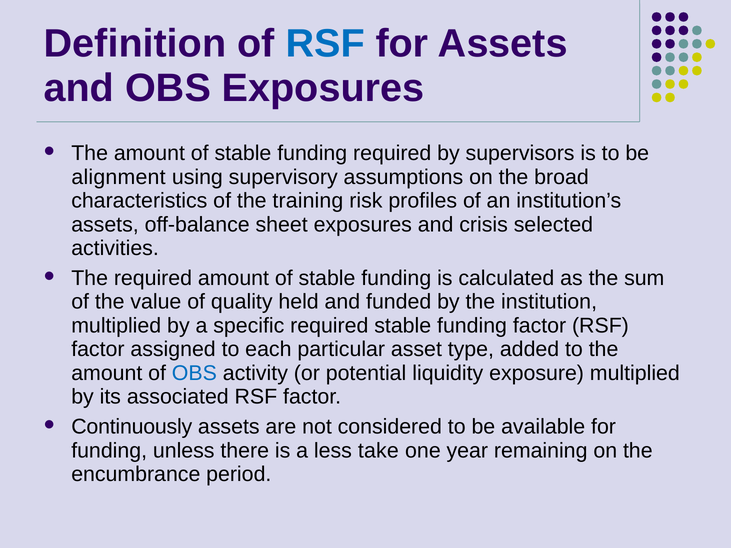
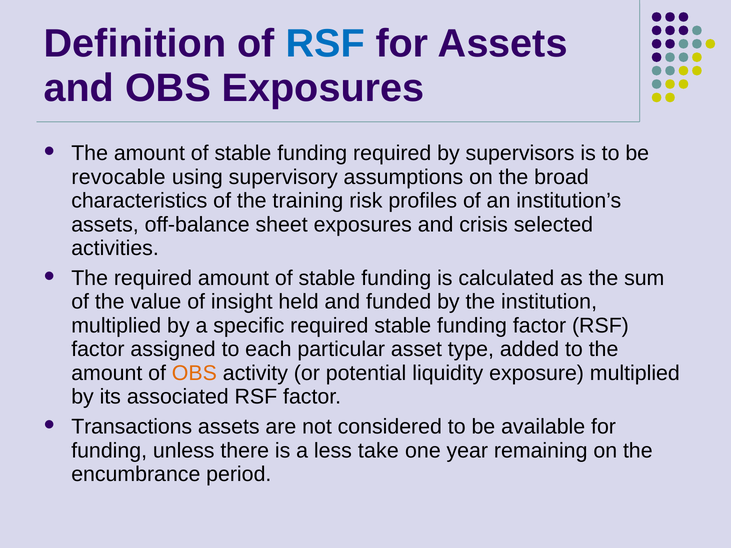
alignment: alignment -> revocable (119, 177)
quality: quality -> insight (242, 302)
OBS colour: blue -> orange (194, 373)
Continuously: Continuously -> Transactions (132, 427)
